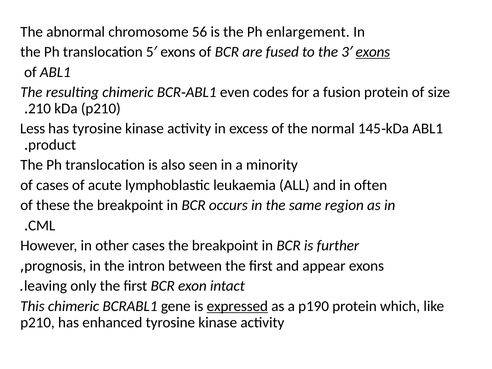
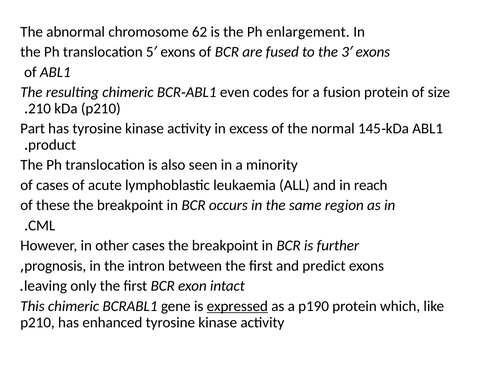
56: 56 -> 62 (200, 32)
exons underline: present -> none (373, 52)
Less: Less -> Part (33, 129)
often: often -> reach (371, 185)
appear: appear -> predict (324, 266)
